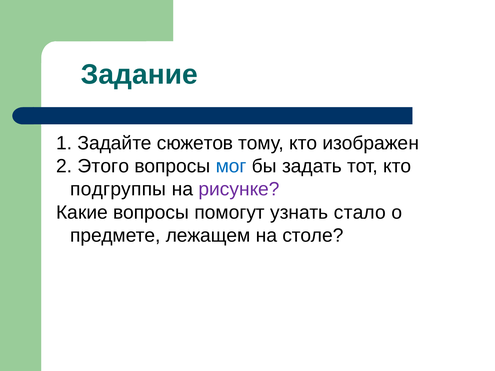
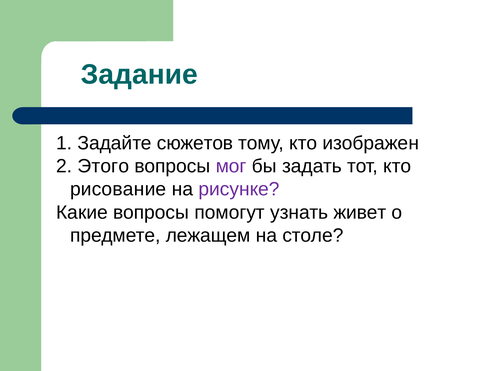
мог colour: blue -> purple (231, 166)
подгруппы: подгруппы -> рисование (118, 189)
стало: стало -> живет (360, 213)
